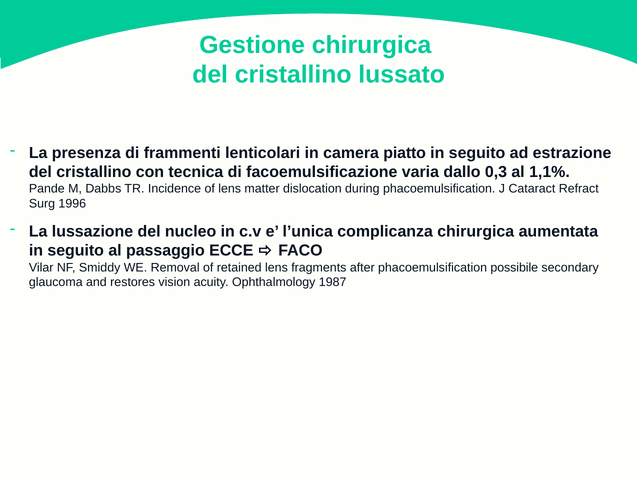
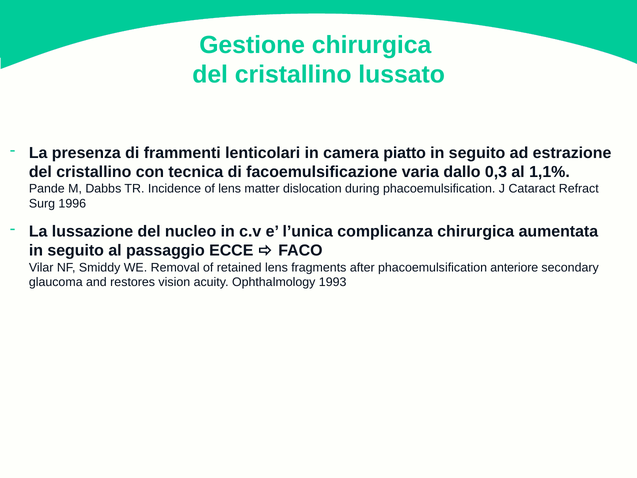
possibile: possibile -> anteriore (514, 267)
1987: 1987 -> 1993 (333, 282)
